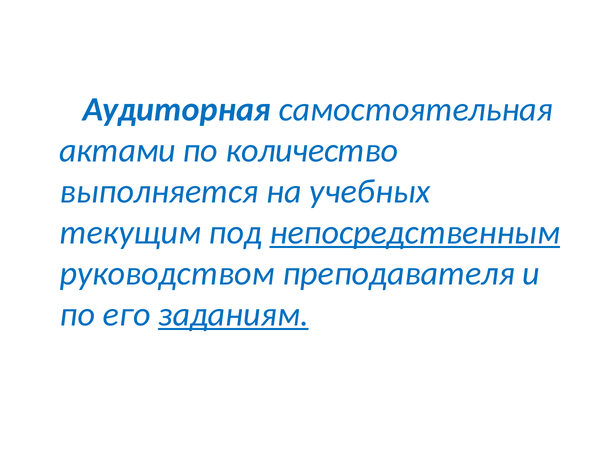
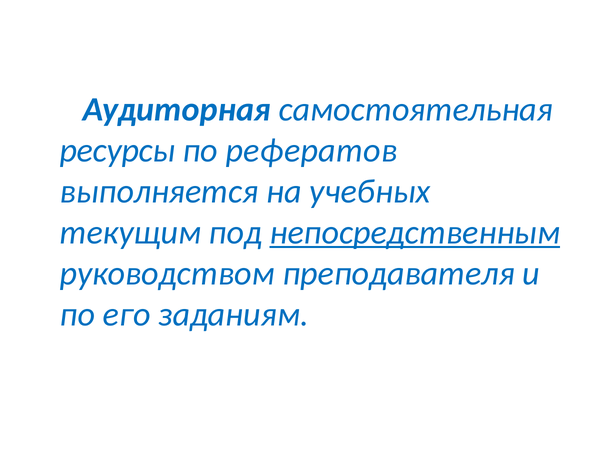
актами: актами -> ресурсы (118, 150)
количество: количество -> рефератов (312, 150)
заданиям underline: present -> none (233, 314)
